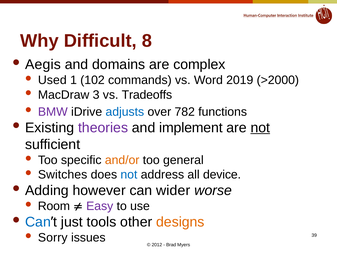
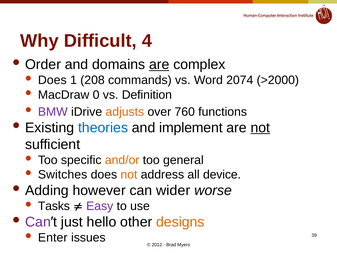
8: 8 -> 4 (147, 41)
Aegis: Aegis -> Order (43, 64)
are underline: none -> present (159, 64)
Used: Used -> Does (52, 80)
102: 102 -> 208 (92, 80)
2019: 2019 -> 2074 (240, 80)
3: 3 -> 0 (96, 95)
Tradeoffs: Tradeoffs -> Definition (147, 95)
adjusts colour: blue -> orange (125, 112)
782: 782 -> 760 (185, 112)
theories colour: purple -> blue (103, 128)
not colour: blue -> orange (129, 175)
Room: Room -> Tasks (54, 206)
Can colour: blue -> purple (38, 222)
tools: tools -> hello (102, 222)
Sorry: Sorry -> Enter (53, 237)
